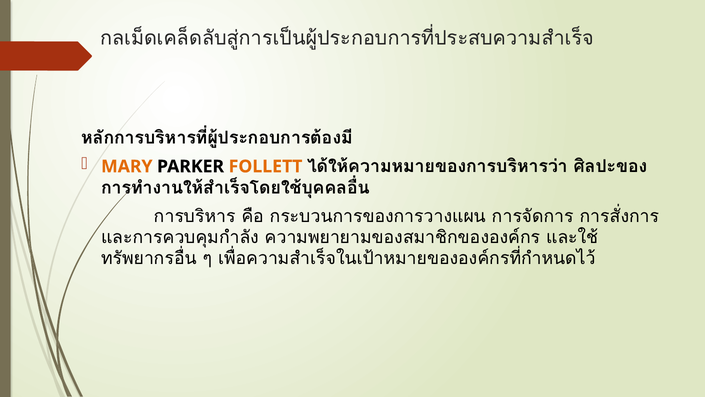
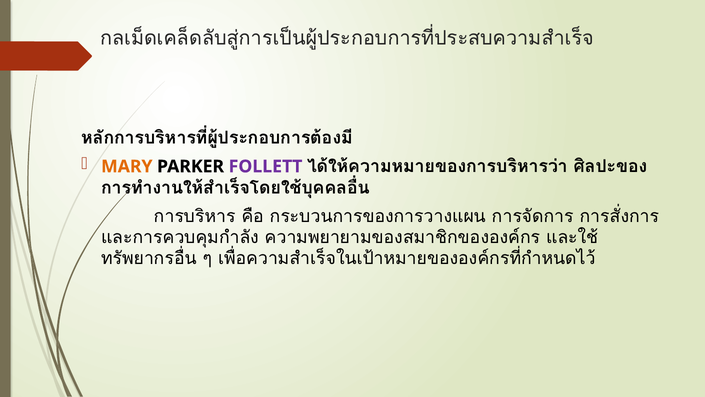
FOLLETT colour: orange -> purple (266, 166)
